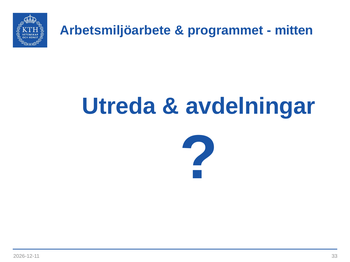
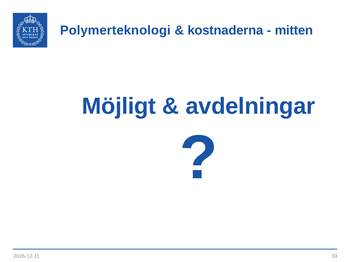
Arbetsmiljöarbete: Arbetsmiljöarbete -> Polymerteknologi (115, 30)
programmet: programmet -> kostnaderna (225, 30)
Utreda: Utreda -> Möjligt (119, 106)
